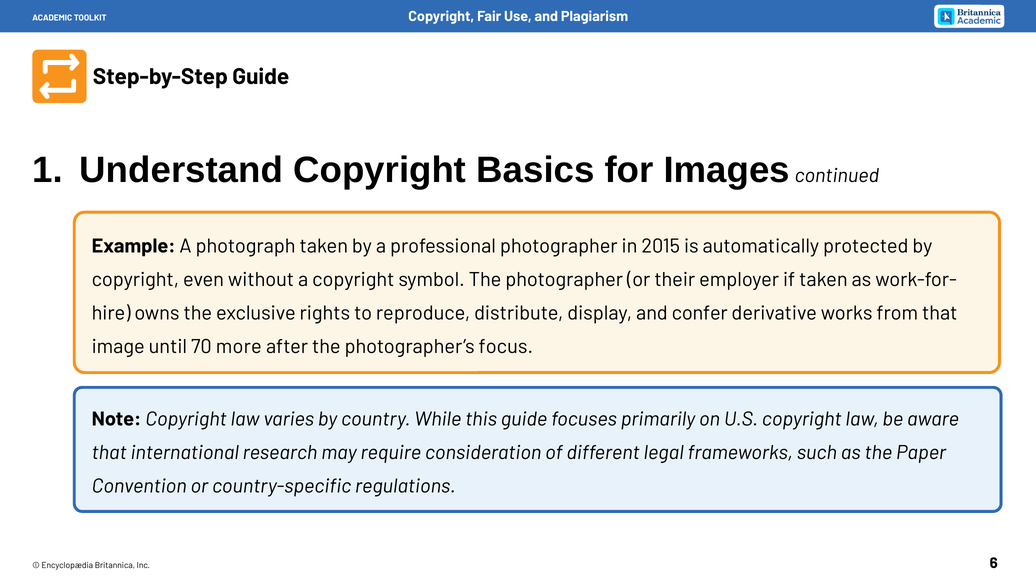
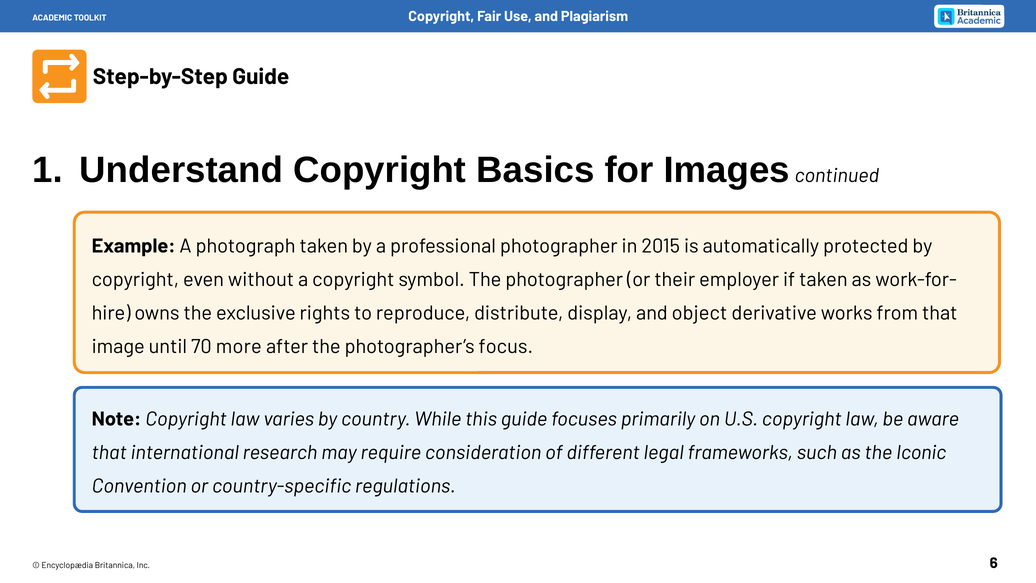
confer: confer -> object (700, 313)
Paper: Paper -> Iconic (921, 452)
